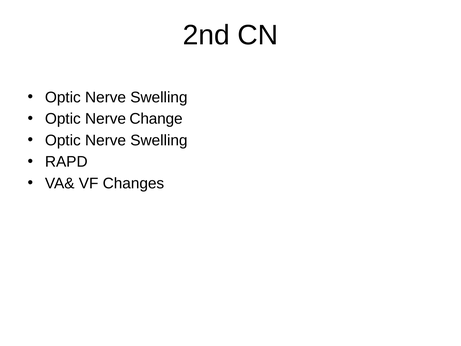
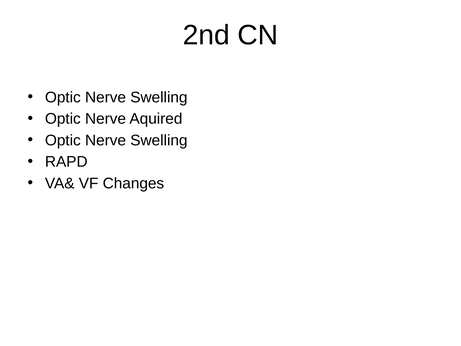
Change: Change -> Aquired (156, 119)
